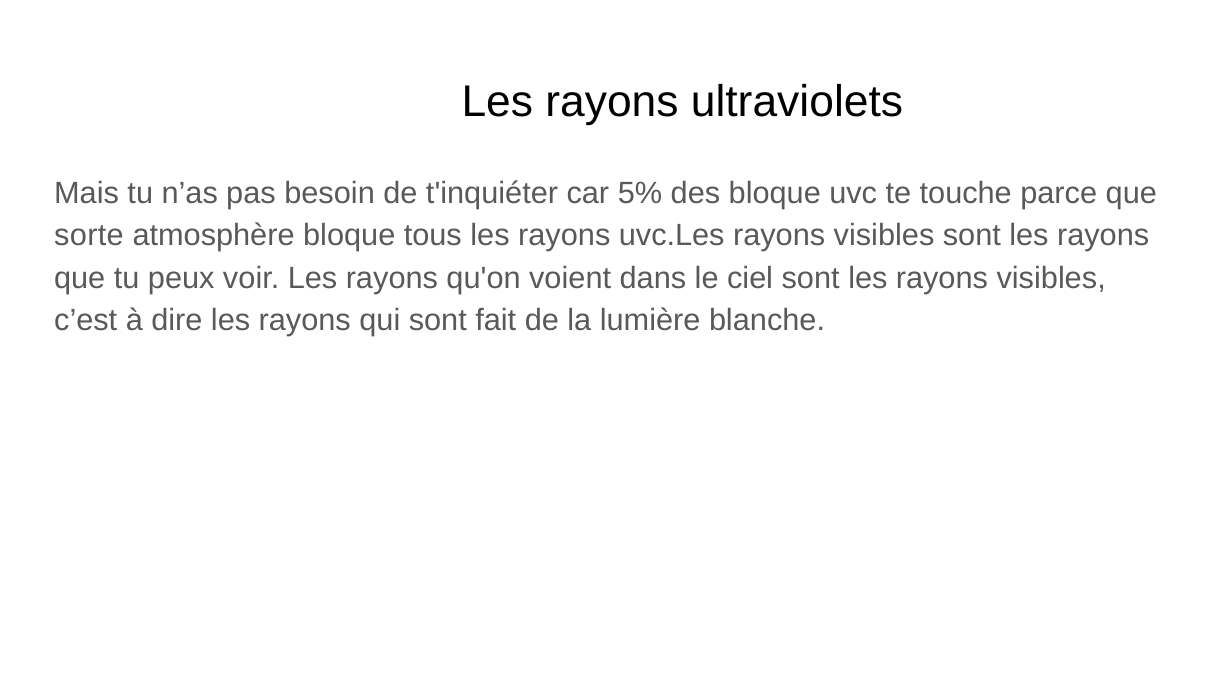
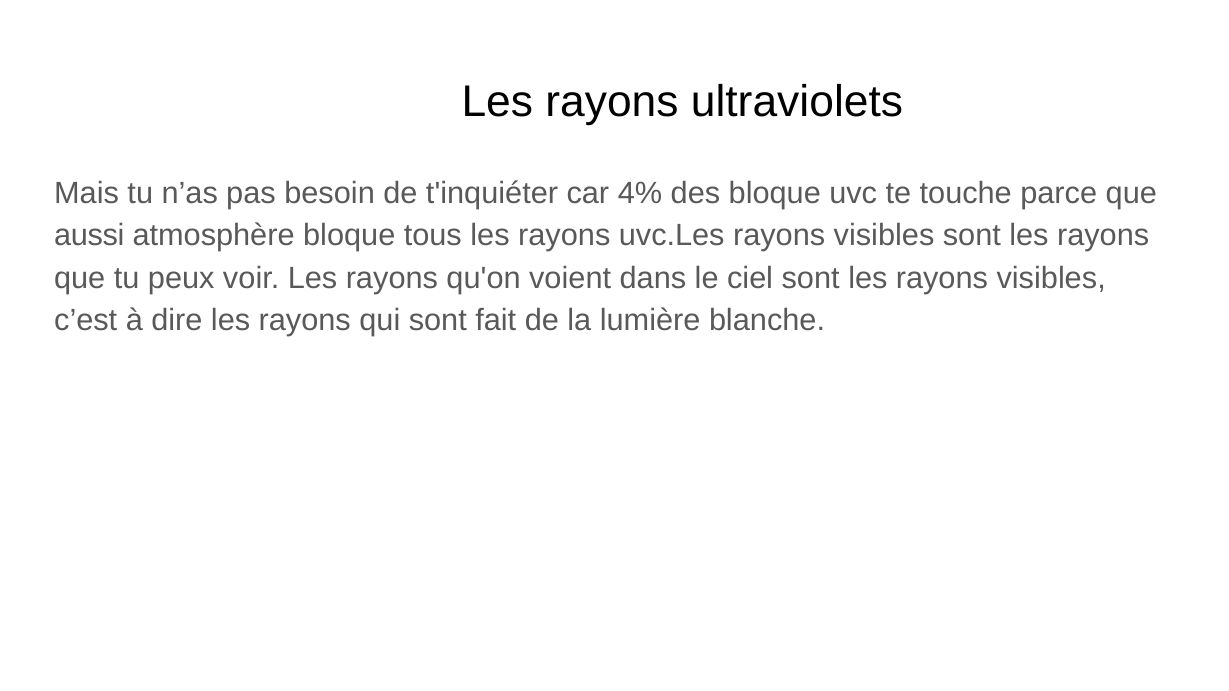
5%: 5% -> 4% (640, 193)
sorte: sorte -> aussi (89, 236)
